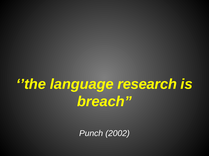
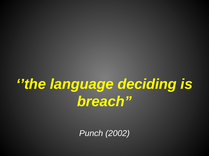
research: research -> deciding (147, 85)
